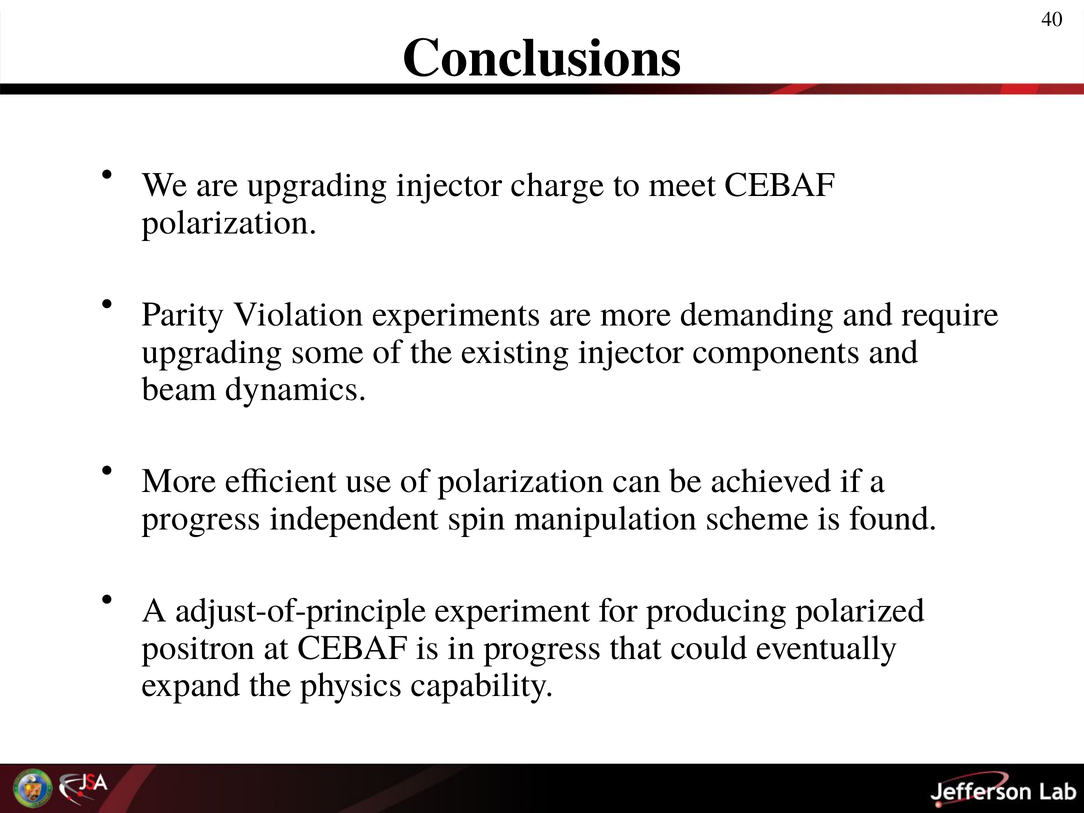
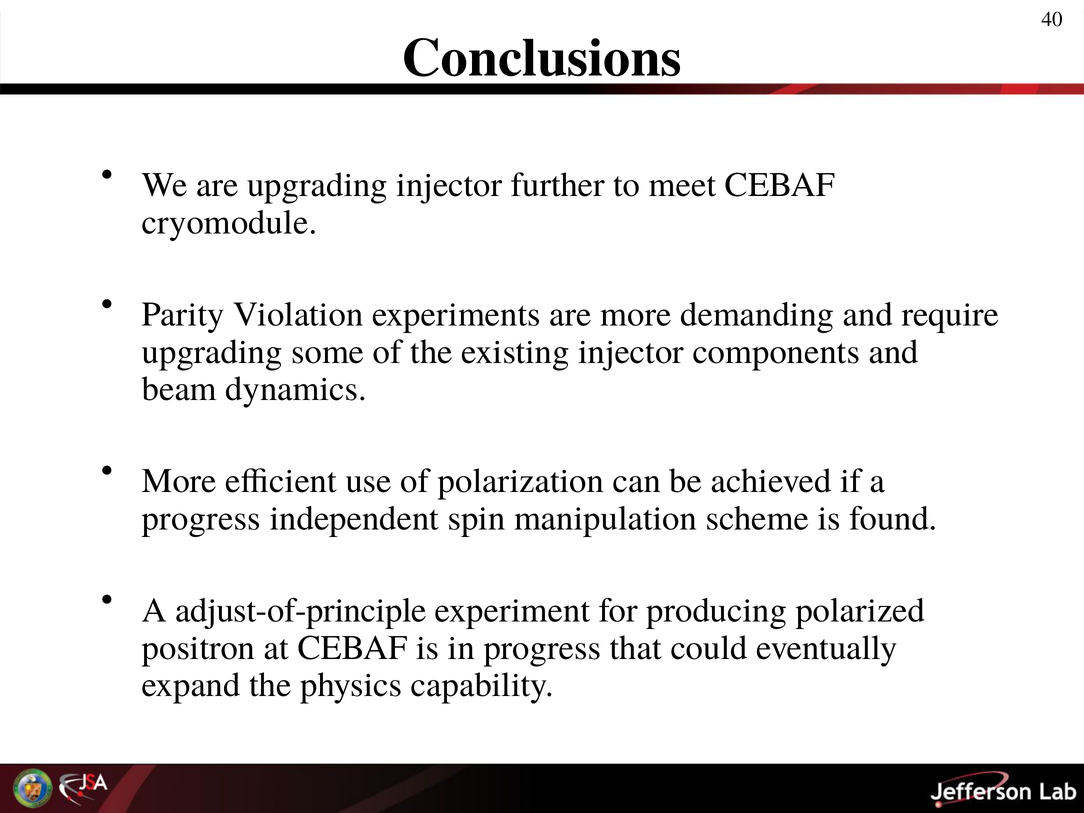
charge: charge -> further (558, 185)
polarization: polarization -> cryomodule (230, 222)
